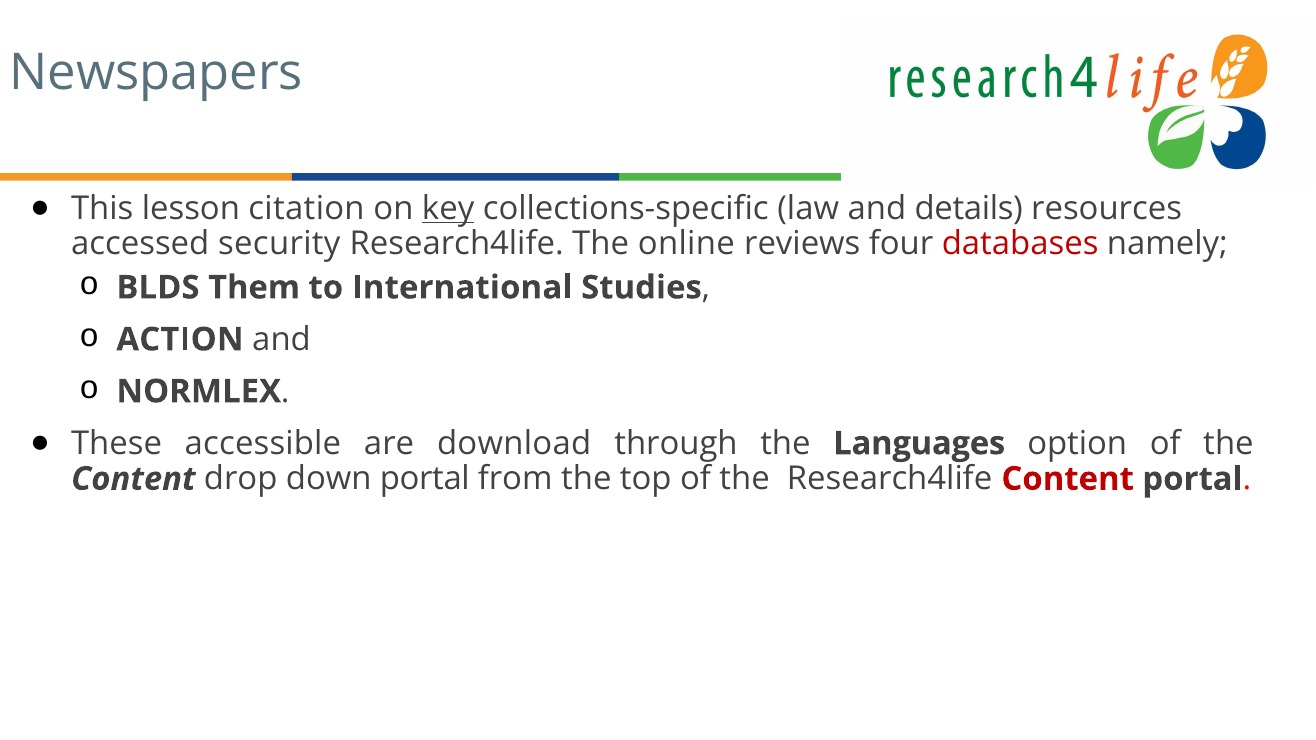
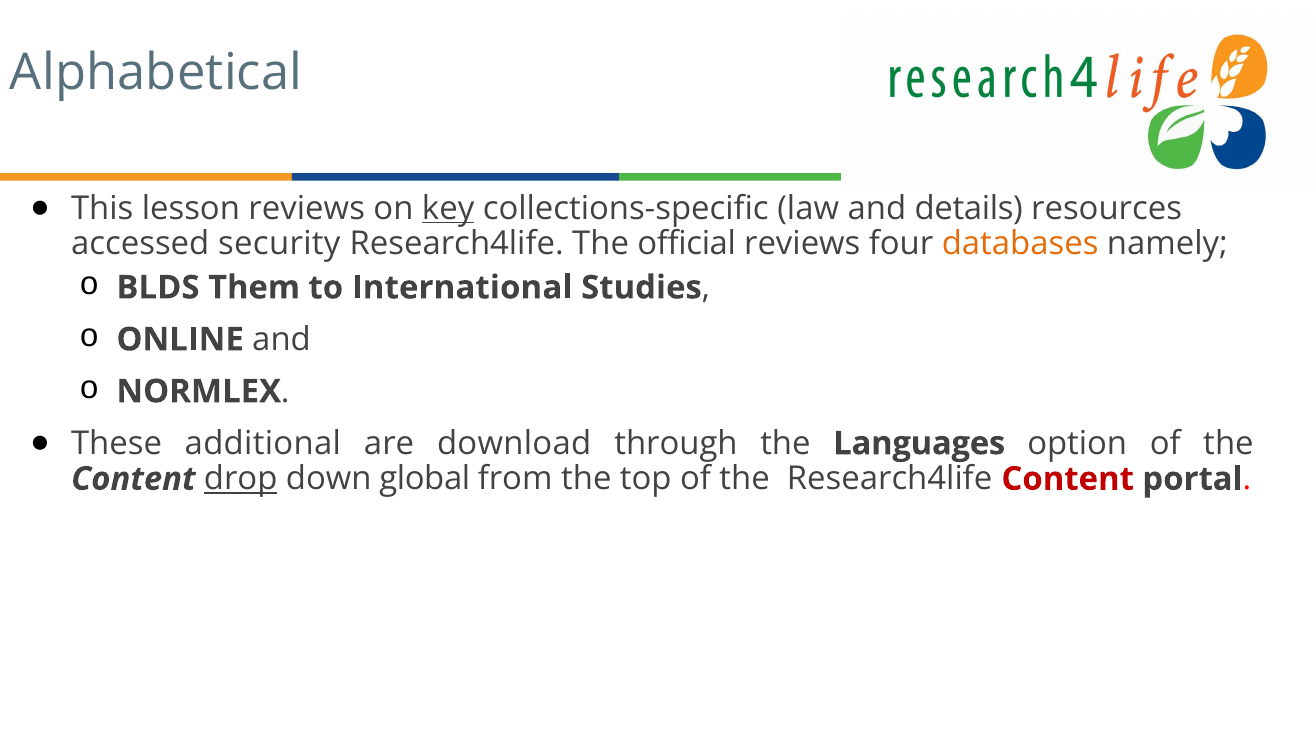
Newspapers: Newspapers -> Alphabetical (156, 73)
lesson citation: citation -> reviews (307, 208)
online: online -> official (687, 244)
databases colour: red -> orange (1020, 244)
ACTION: ACTION -> ONLINE (180, 340)
accessible: accessible -> additional (263, 444)
drop underline: none -> present (241, 479)
down portal: portal -> global (425, 479)
